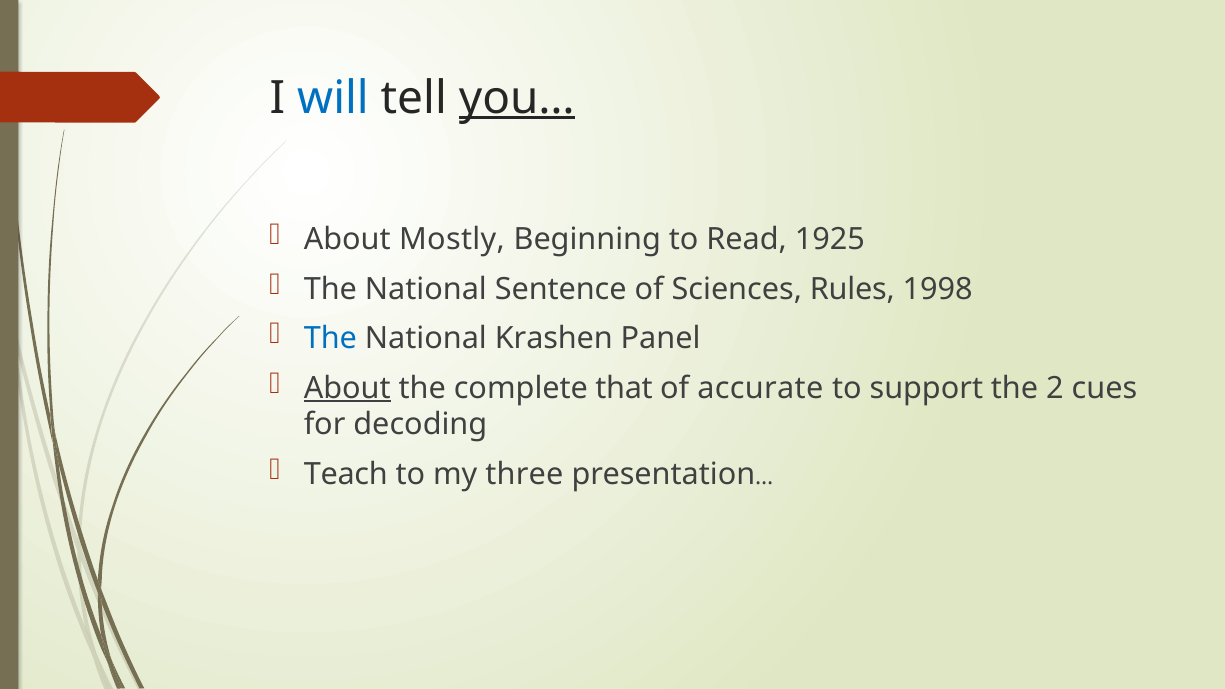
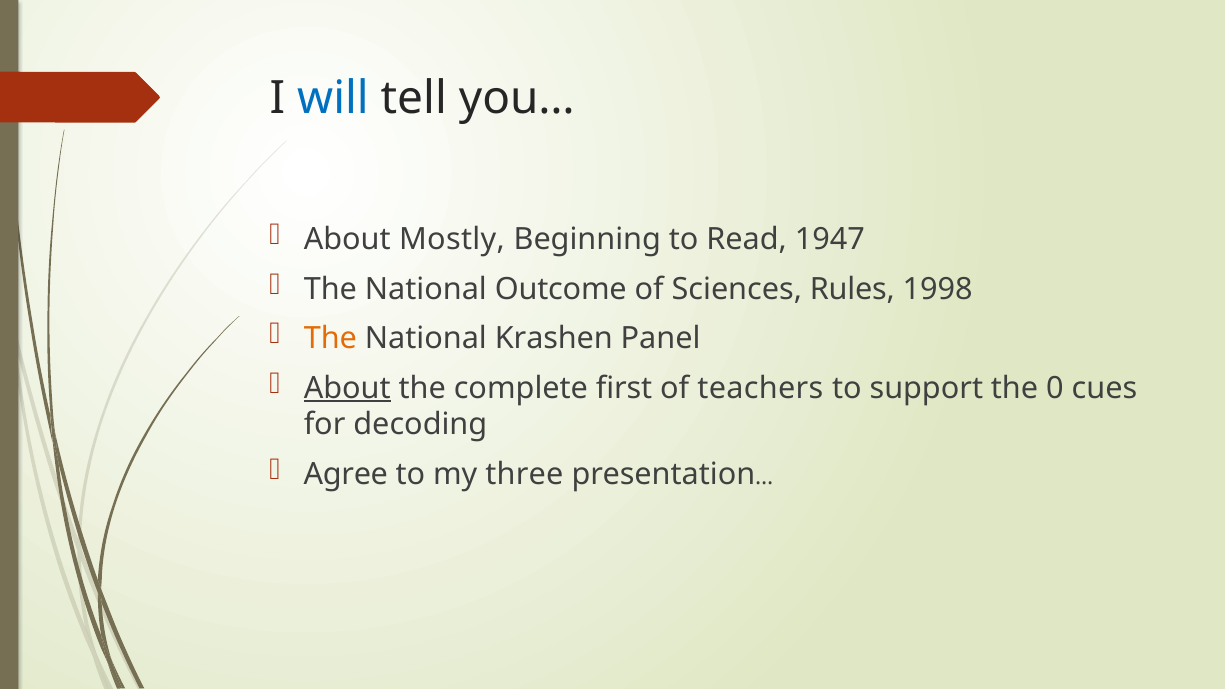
you… underline: present -> none (517, 98)
1925: 1925 -> 1947 (830, 240)
Sentence: Sentence -> Outcome (561, 289)
The colour: blue -> orange (330, 339)
that: that -> first (624, 388)
accurate: accurate -> teachers (760, 388)
2: 2 -> 0 (1055, 388)
Teach: Teach -> Agree (346, 474)
